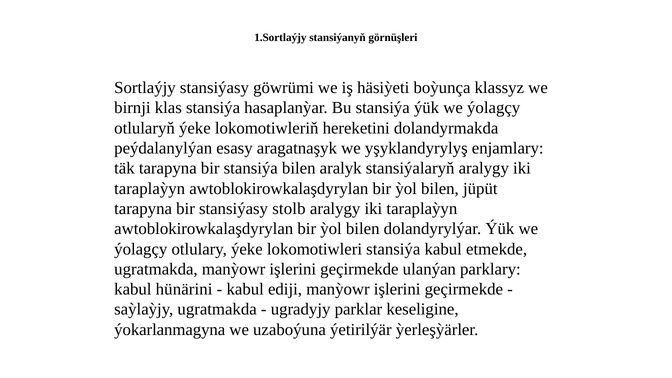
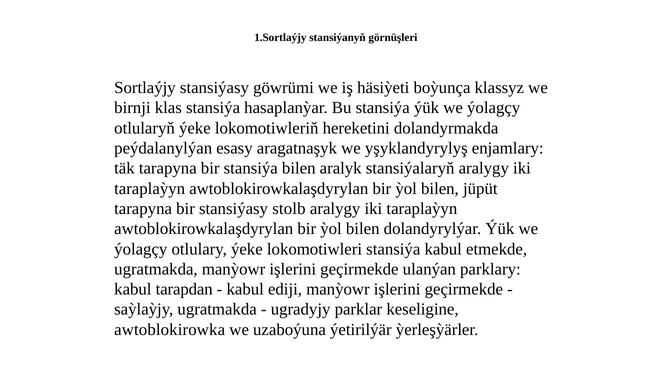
hünärini: hünärini -> tarapdan (184, 289)
ýokarlanmagyna: ýokarlanmagyna -> awtoblokirowka (170, 330)
